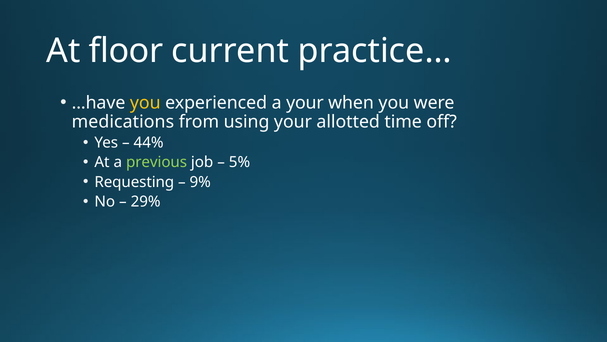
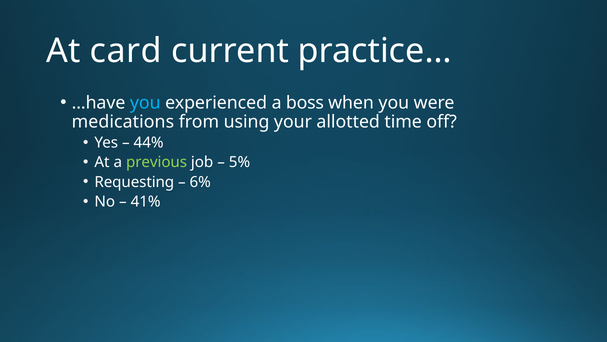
floor: floor -> card (126, 51)
you colour: yellow -> light blue (145, 103)
a your: your -> boss (305, 103)
9%: 9% -> 6% (200, 182)
29%: 29% -> 41% (146, 201)
